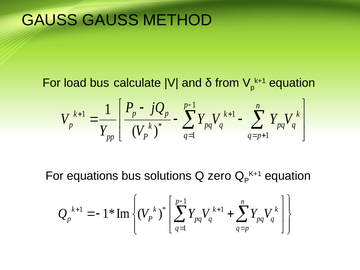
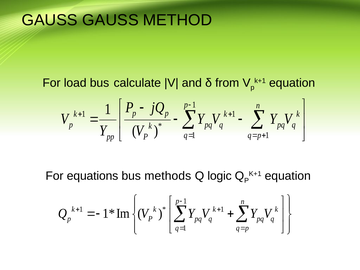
solutions: solutions -> methods (168, 176)
zero: zero -> logic (220, 176)
